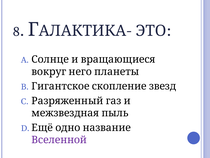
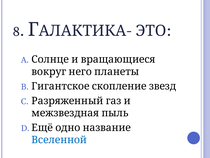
Вселенной colour: purple -> blue (59, 140)
